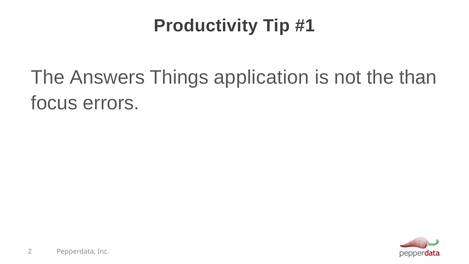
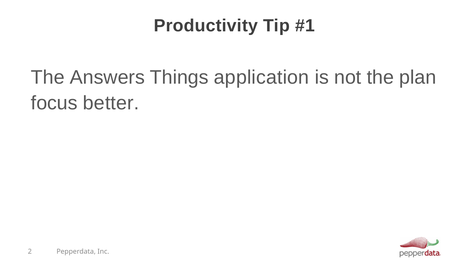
than: than -> plan (418, 77)
errors: errors -> better (111, 103)
